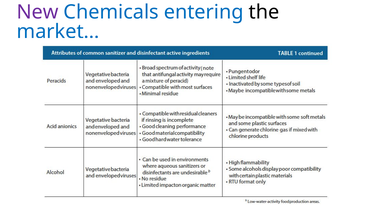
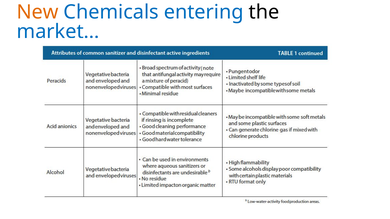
New colour: purple -> orange (38, 12)
